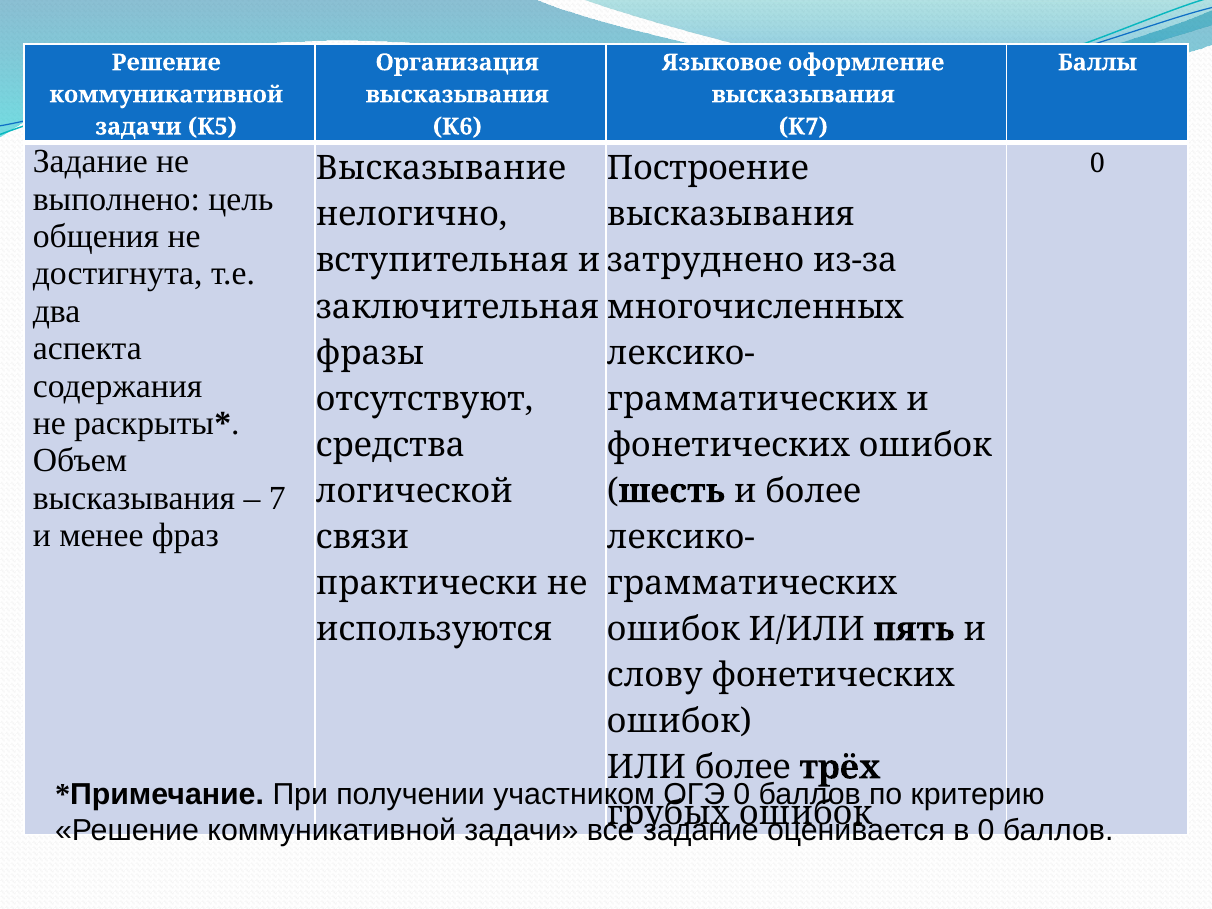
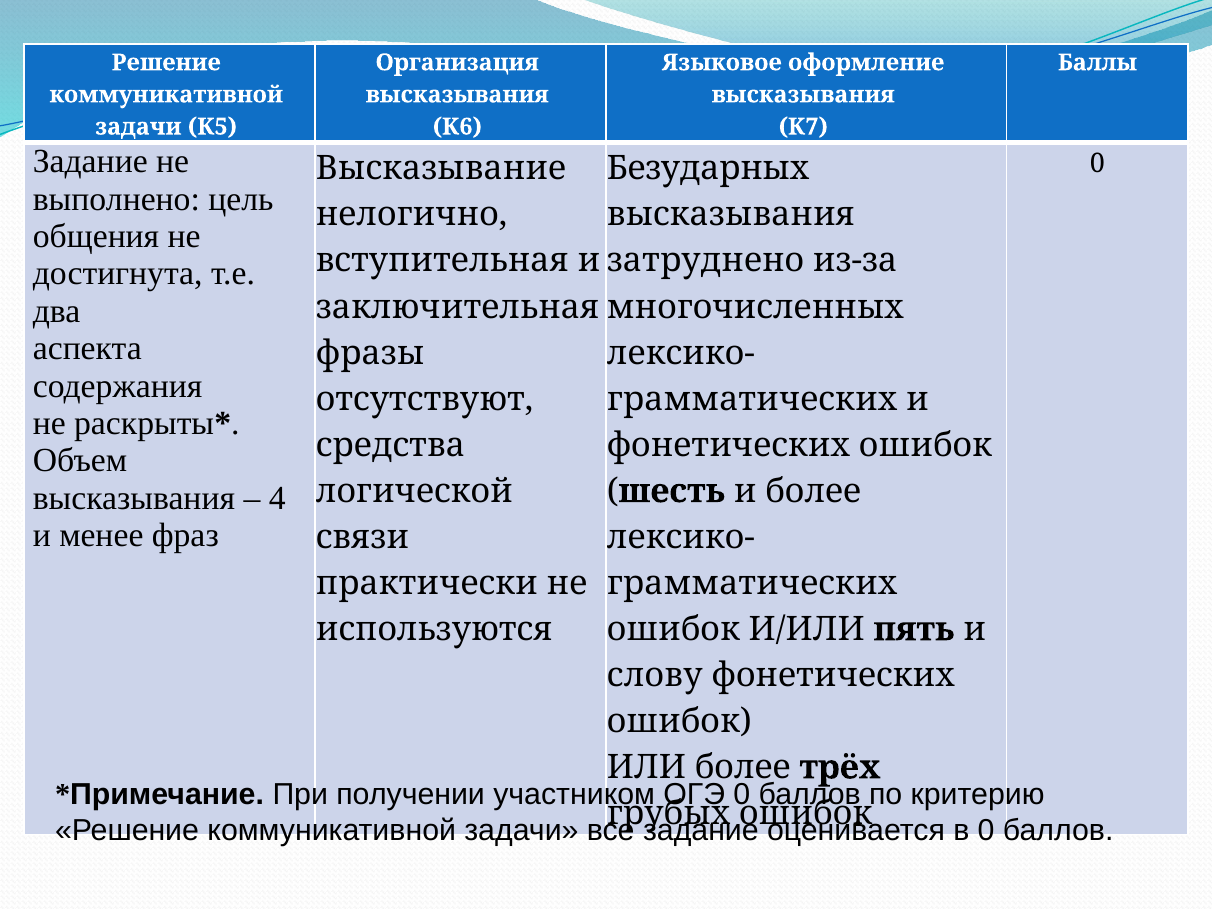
Построение: Построение -> Безударных (708, 169)
7: 7 -> 4 (277, 498)
